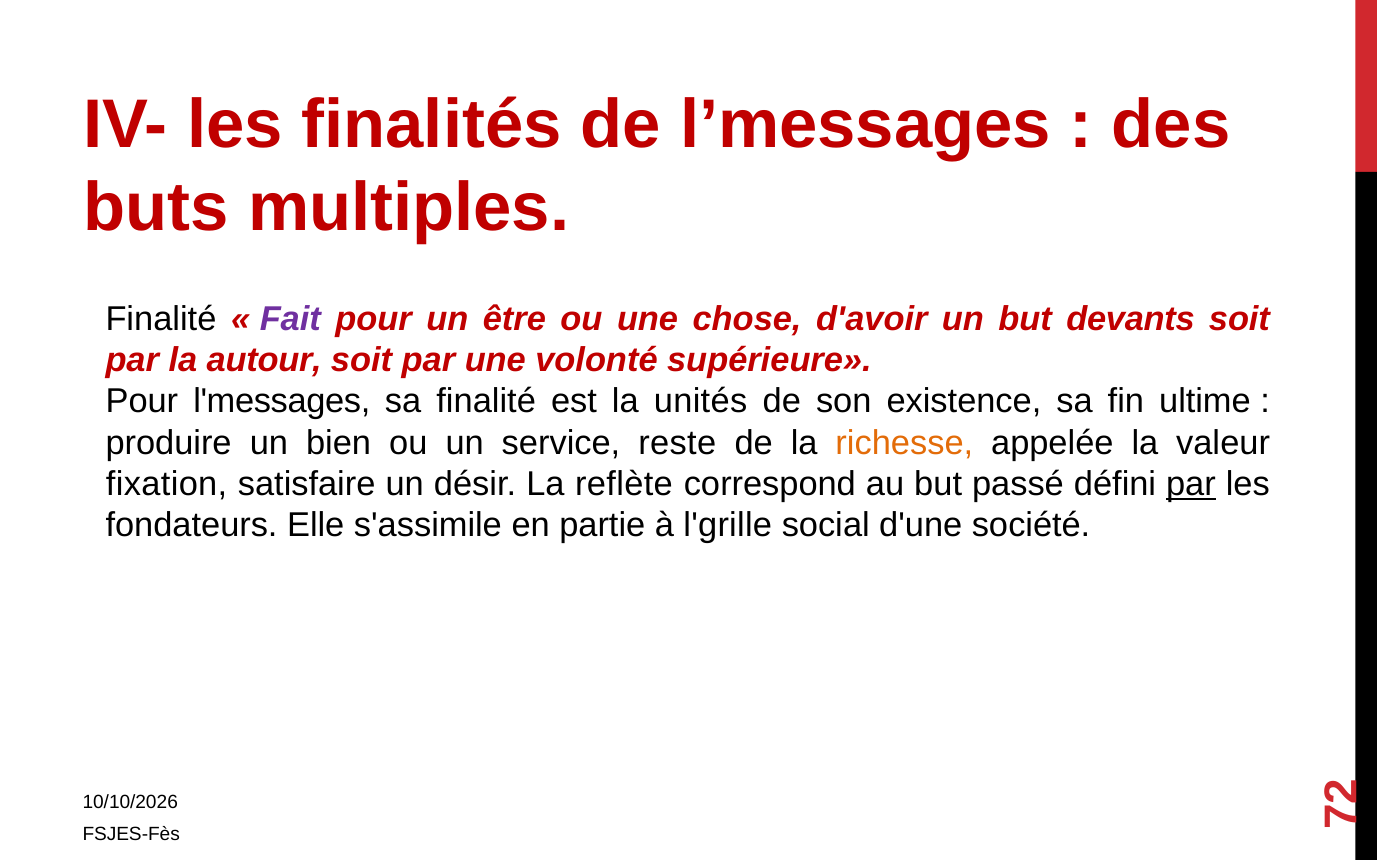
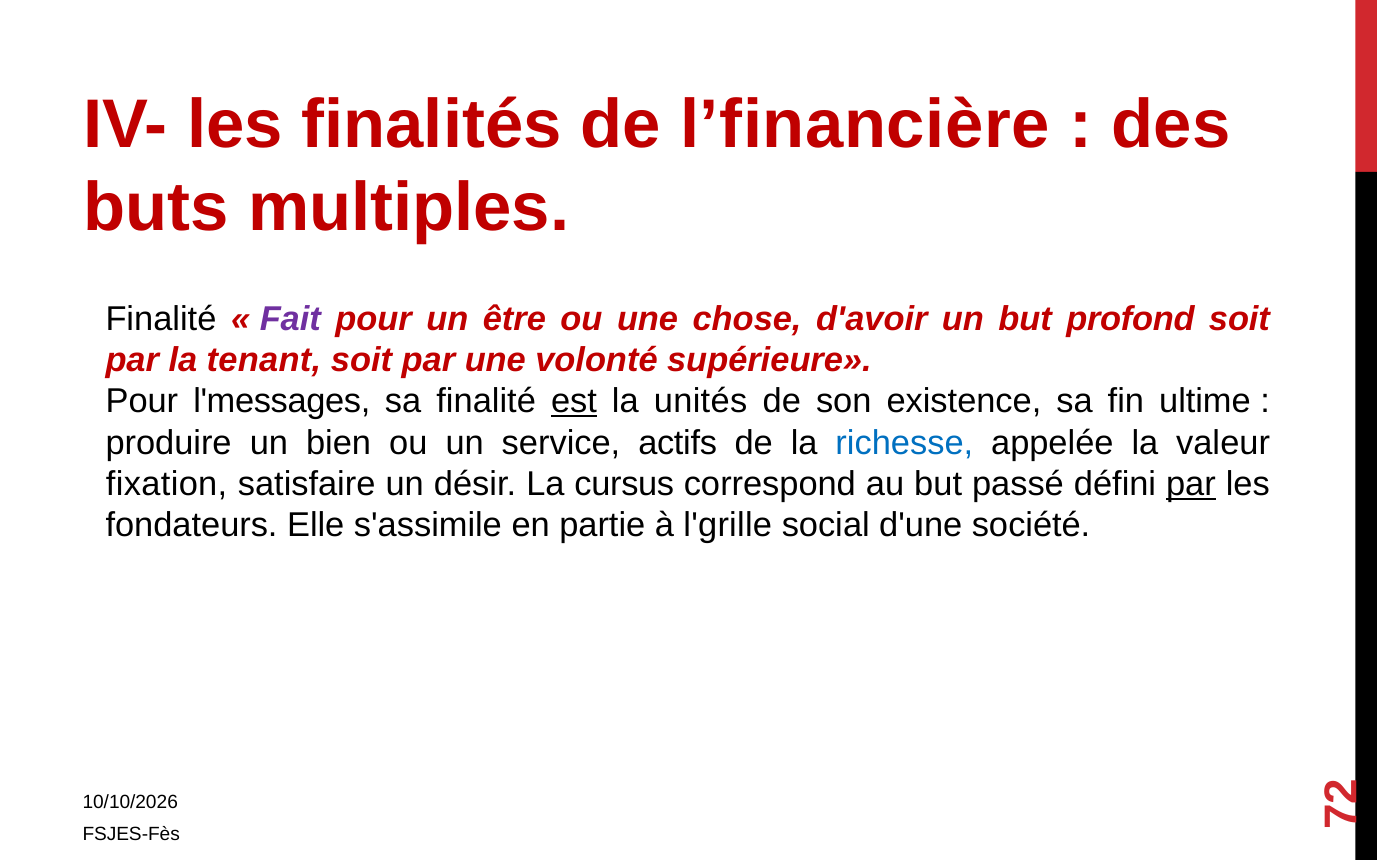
l’messages: l’messages -> l’financière (865, 125)
devants: devants -> profond (1130, 319)
autour: autour -> tenant (264, 360)
est underline: none -> present (574, 402)
reste: reste -> actifs (678, 443)
richesse colour: orange -> blue (904, 443)
reflète: reflète -> cursus (624, 484)
